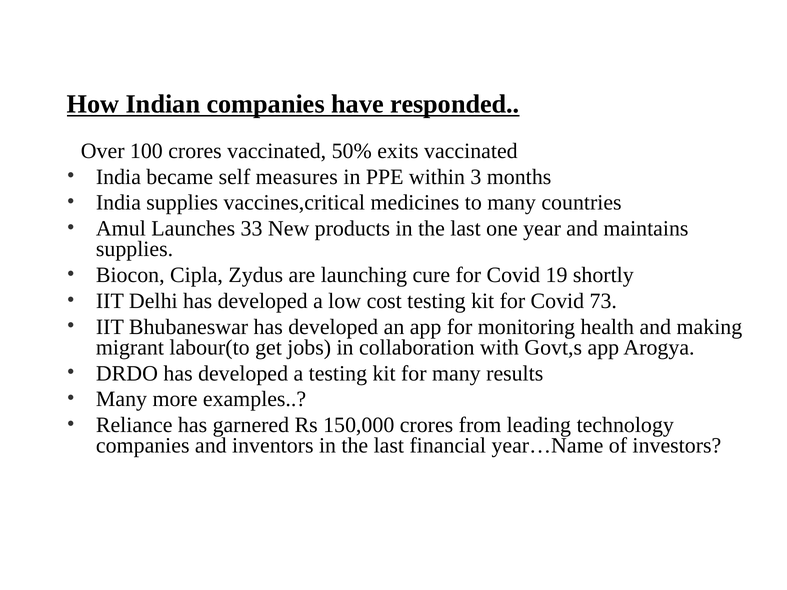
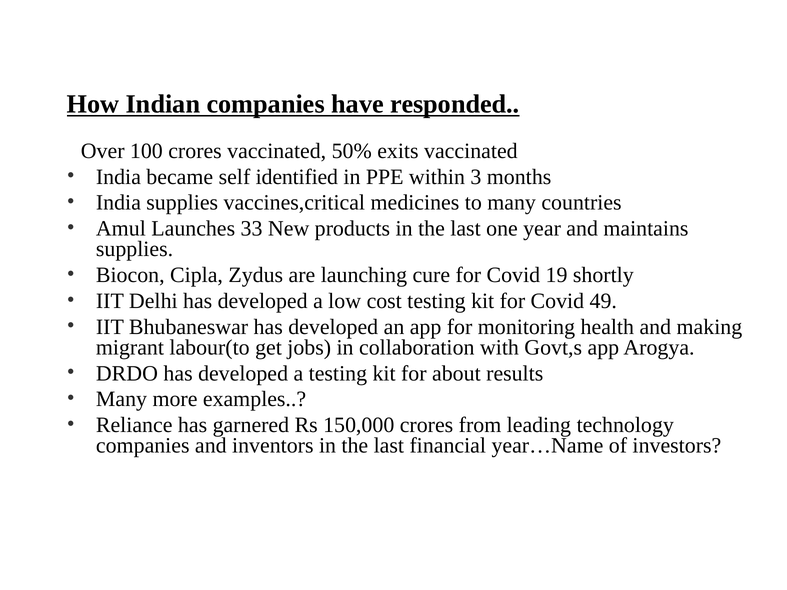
measures: measures -> identified (297, 177)
73: 73 -> 49 (603, 301)
for many: many -> about (456, 373)
